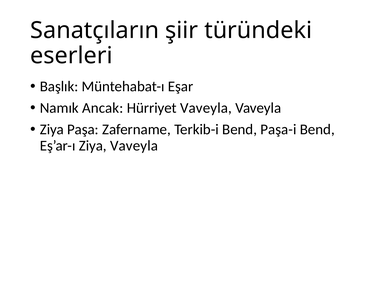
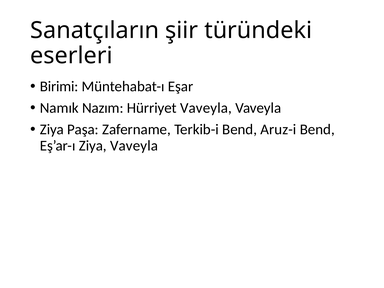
Başlık: Başlık -> Birimi (59, 87)
Ancak: Ancak -> Nazım (103, 108)
Paşa-i: Paşa-i -> Aruz-i (278, 130)
